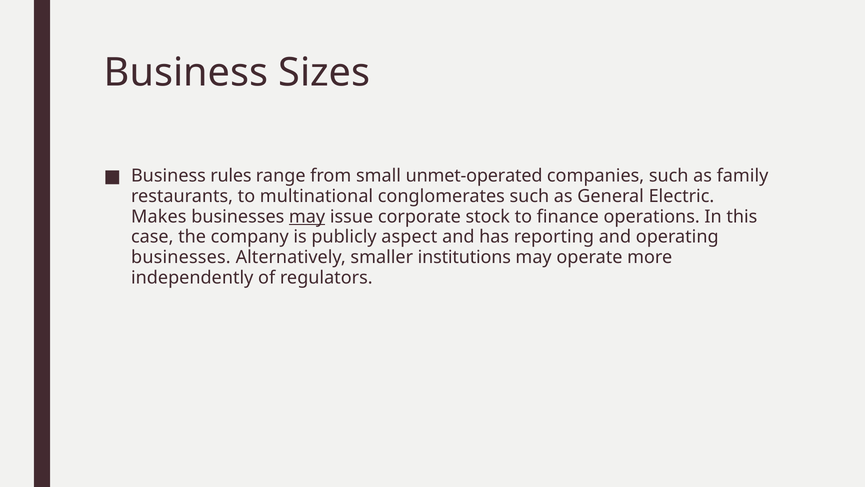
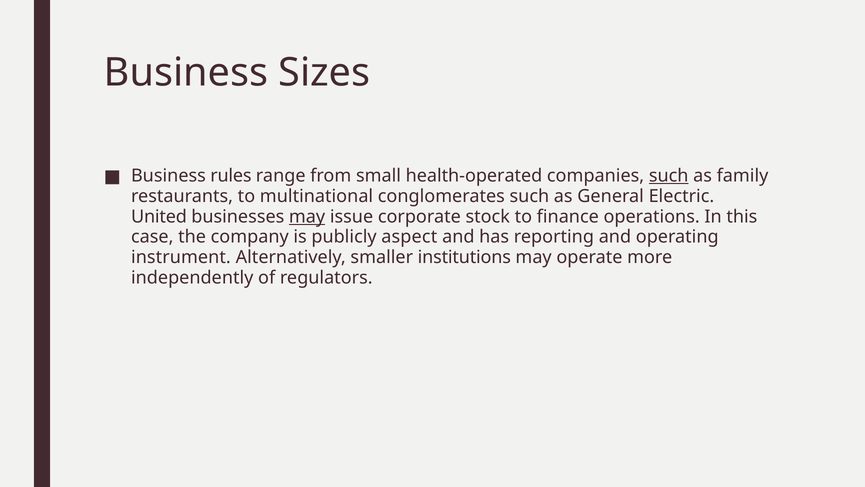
unmet-operated: unmet-operated -> health-operated (474, 176)
such underline: none -> present (669, 176)
Makes: Makes -> United (159, 216)
businesses: businesses -> instrument (181, 257)
